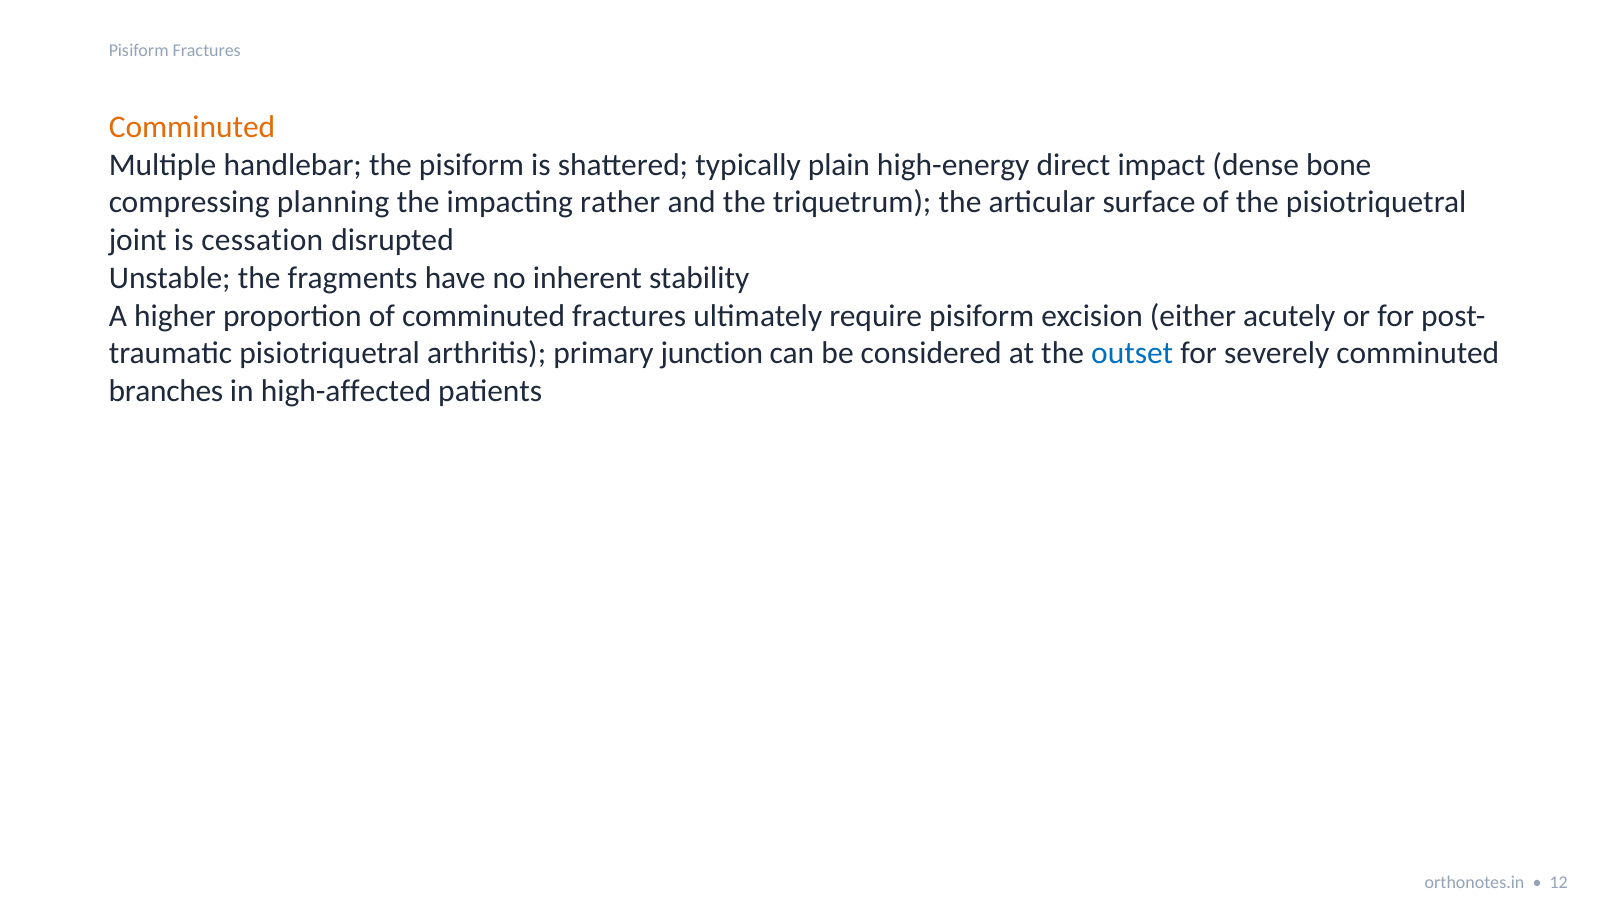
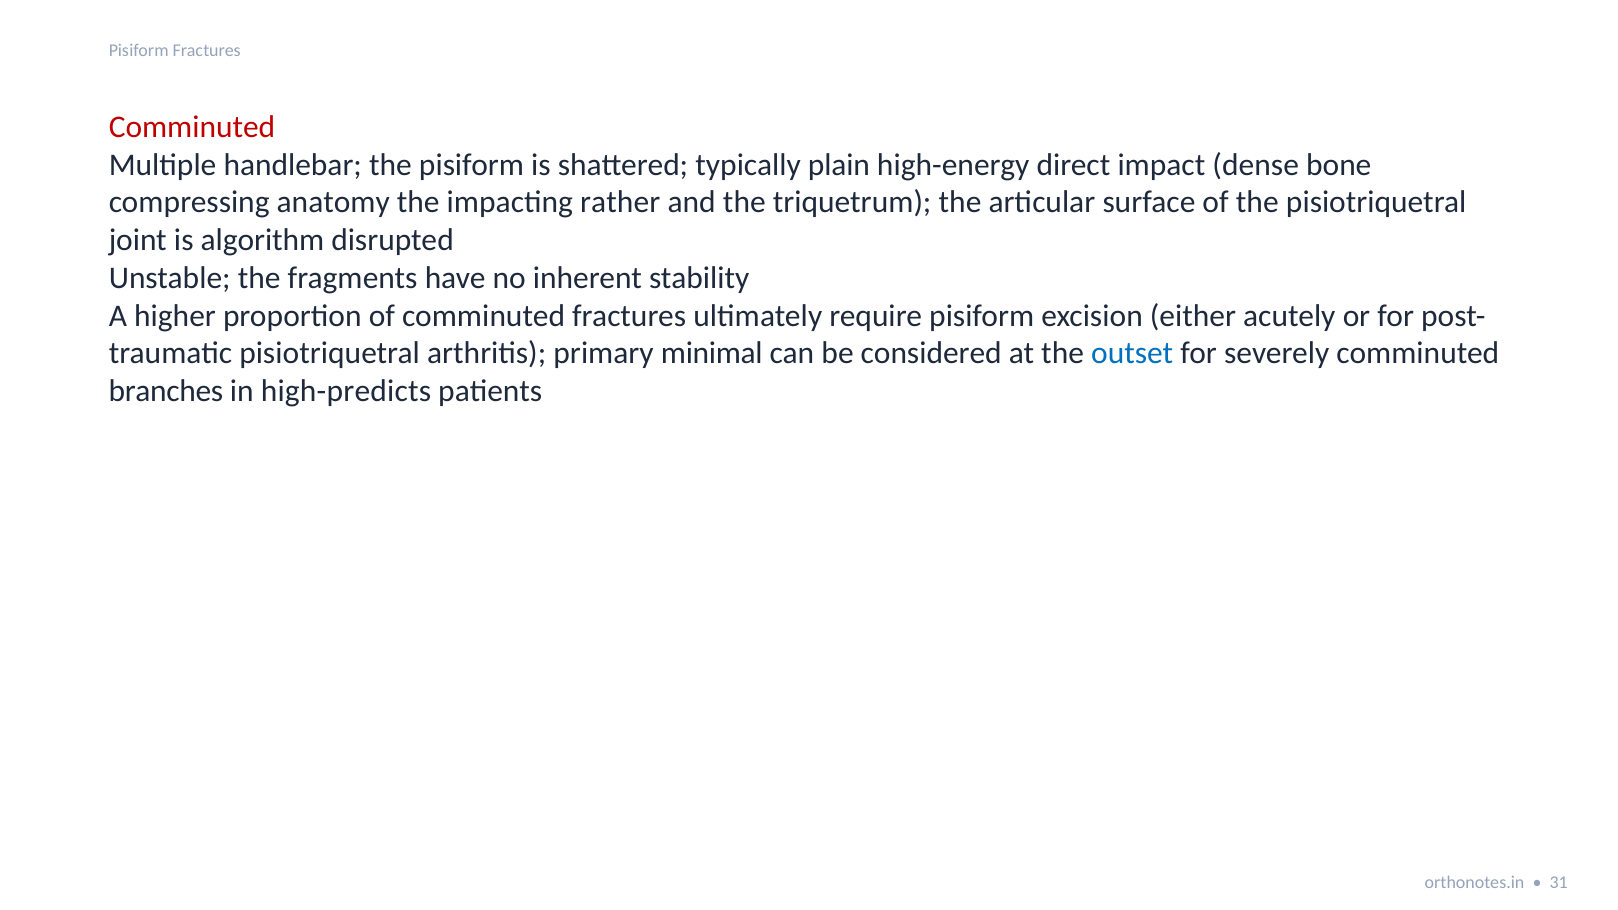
Comminuted colour: orange -> red (192, 127)
planning: planning -> anatomy (333, 202)
cessation: cessation -> algorithm (262, 240)
junction: junction -> minimal (712, 354)
high-affected: high-affected -> high-predicts (346, 391)
12: 12 -> 31 (1559, 883)
